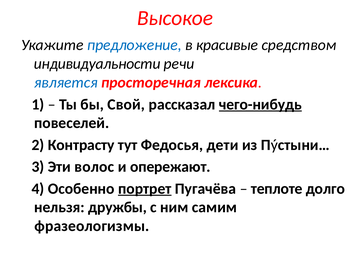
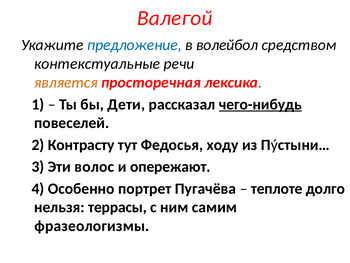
Высокое: Высокое -> Валегой (175, 18)
красивые: красивые -> волейбол (227, 45)
индивидуальности: индивидуальности -> контекстуальные (97, 64)
является colour: blue -> orange (66, 82)
Свой: Свой -> Дети (126, 104)
дети: дети -> ходу (223, 145)
портрет underline: present -> none (145, 188)
дружбы: дружбы -> террасы (118, 207)
